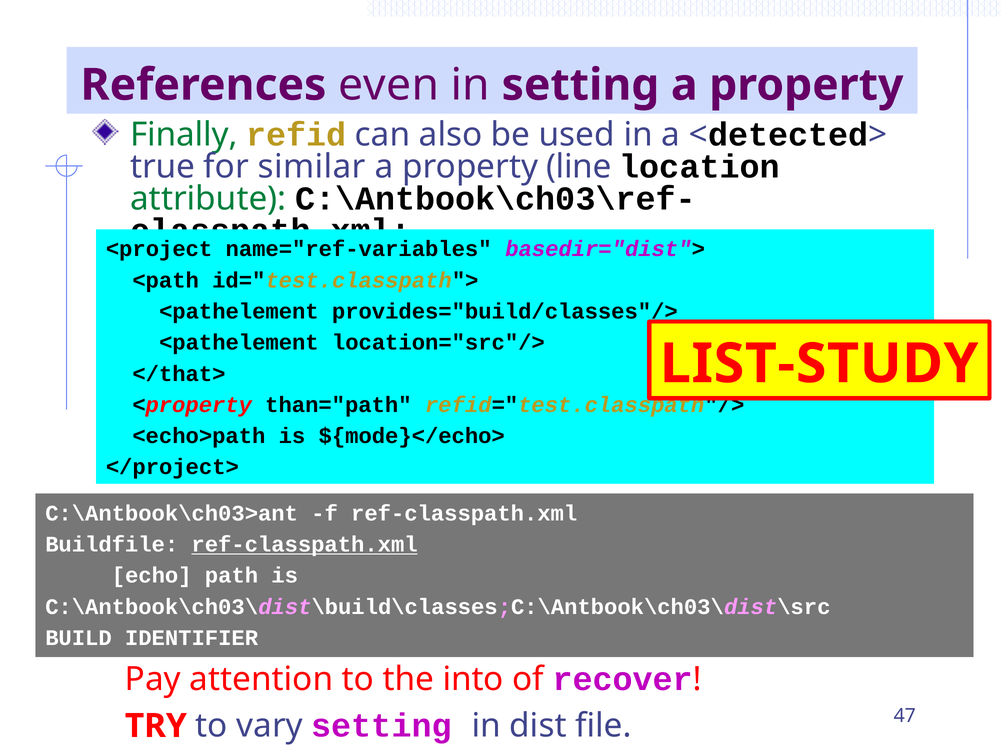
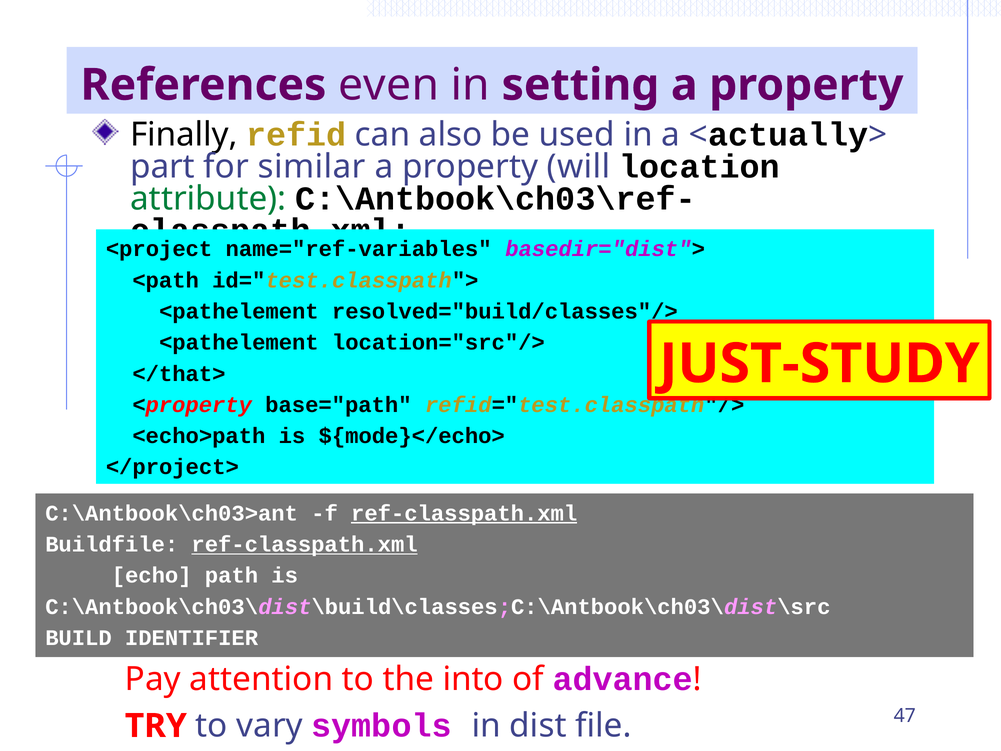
Finally colour: green -> black (184, 135)
detected: detected -> actually (788, 135)
true: true -> part (163, 167)
line: line -> will (579, 167)
provides="build/classes"/>: provides="build/classes"/> -> resolved="build/classes"/> (505, 311)
LIST-STUDY: LIST-STUDY -> JUST-STUDY (819, 364)
than="path: than="path -> base="path (338, 405)
ref-classpath.xml underline: none -> present (464, 513)
recover: recover -> advance (623, 679)
vary setting: setting -> symbols (382, 726)
